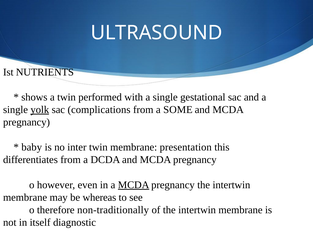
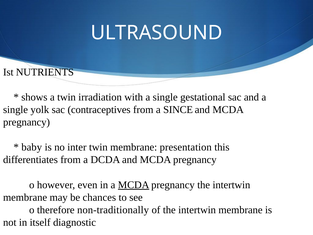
performed: performed -> irradiation (100, 97)
yolk underline: present -> none (40, 110)
complications: complications -> contraceptives (99, 110)
SOME: SOME -> SINCE (178, 110)
whereas: whereas -> chances (99, 197)
